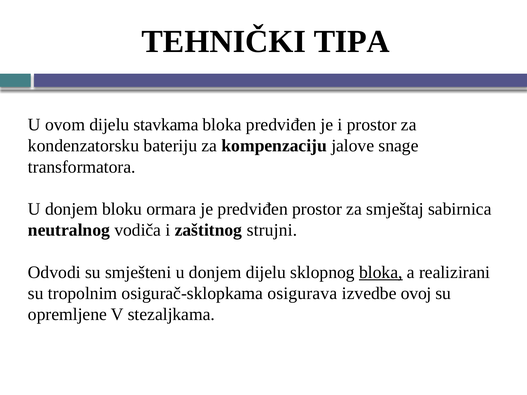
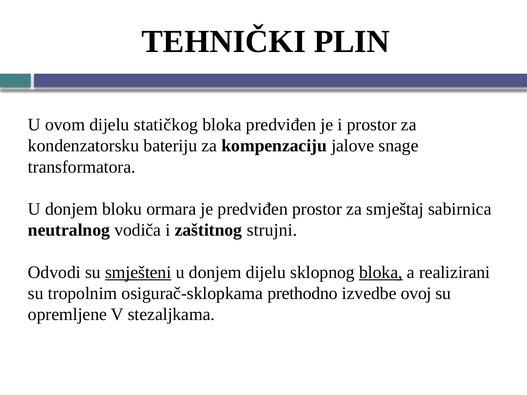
TIPA: TIPA -> PLIN (352, 42)
stavkama: stavkama -> statičkog (166, 125)
smješteni underline: none -> present (138, 272)
osigurava: osigurava -> prethodno (303, 293)
